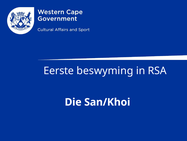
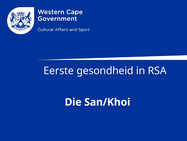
beswyming: beswyming -> gesondheid (105, 70)
